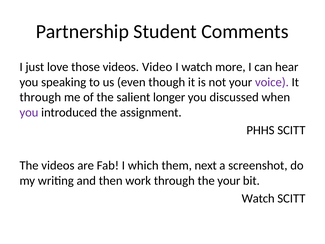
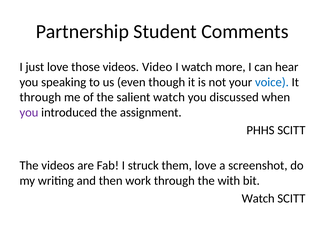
voice colour: purple -> blue (272, 82)
salient longer: longer -> watch (169, 97)
which: which -> struck (143, 165)
them next: next -> love (206, 165)
the your: your -> with (229, 181)
